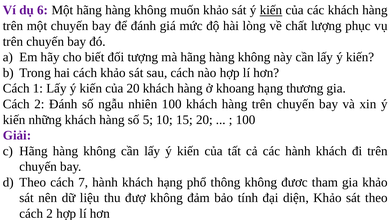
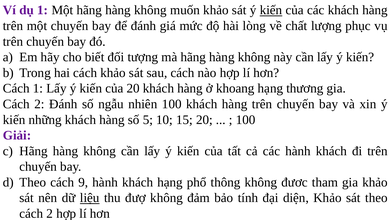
dụ 6: 6 -> 1 (43, 10)
7: 7 -> 9 (83, 182)
liệu underline: none -> present (90, 198)
